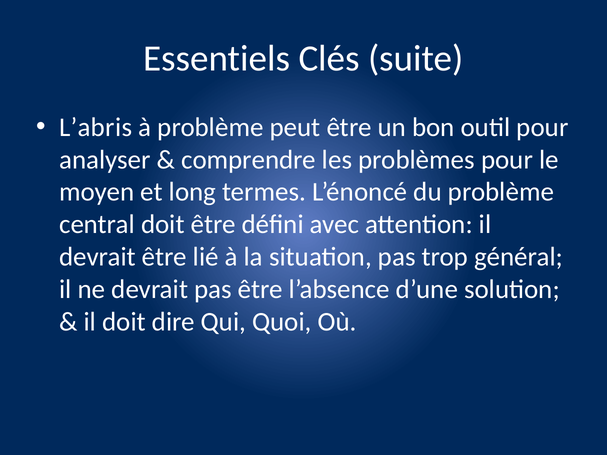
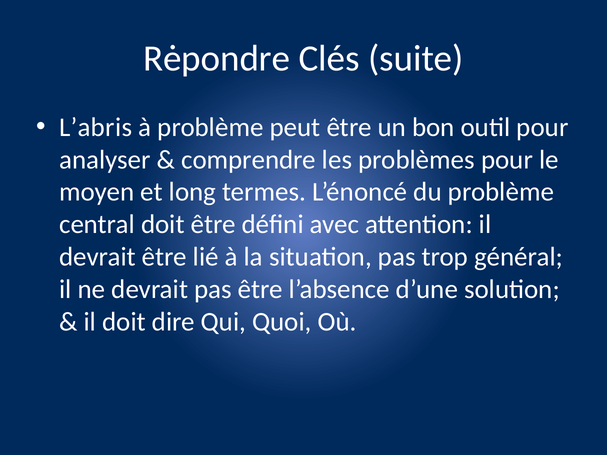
Essentiels: Essentiels -> Rėpondre (217, 59)
